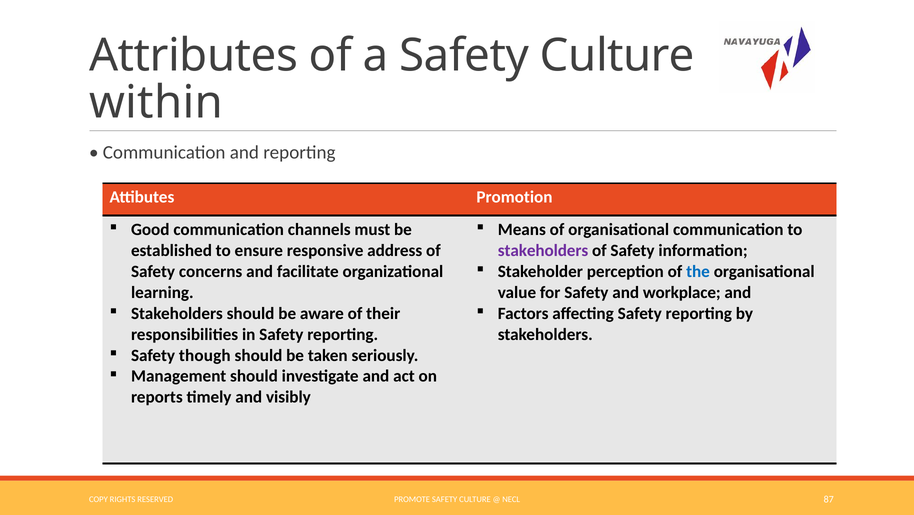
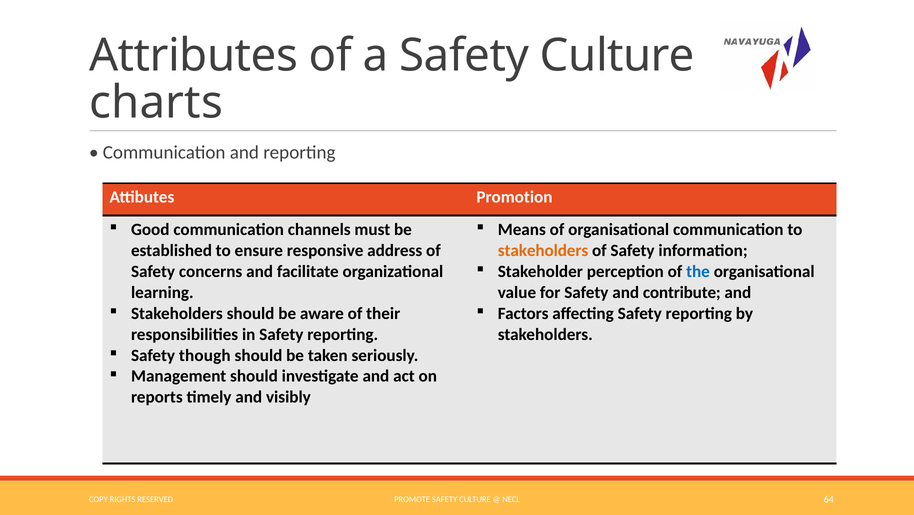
within: within -> charts (156, 102)
stakeholders colour: purple -> orange (543, 250)
workplace: workplace -> contribute (682, 292)
87: 87 -> 64 (829, 499)
